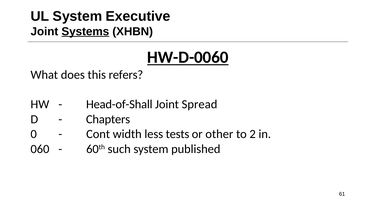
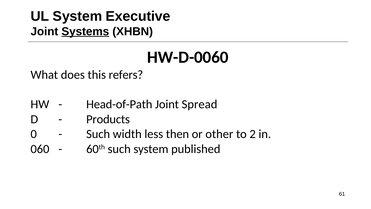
HW-D-0060 underline: present -> none (188, 57)
Head-of-Shall: Head-of-Shall -> Head-of-Path (119, 104)
Chapters: Chapters -> Products (108, 119)
Cont: Cont -> Such (98, 134)
tests: tests -> then (177, 134)
